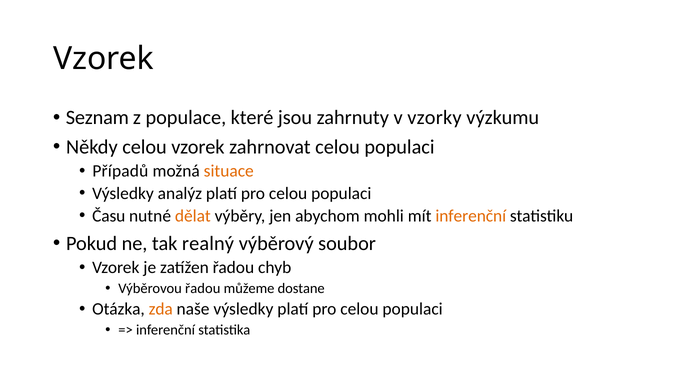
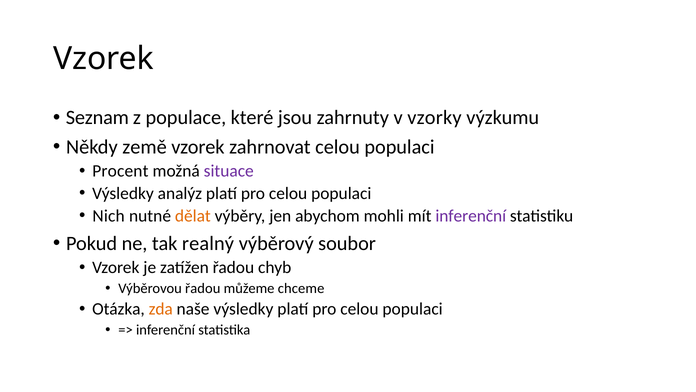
Někdy celou: celou -> země (144, 147)
Případů: Případů -> Procent (120, 171)
situace colour: orange -> purple (229, 171)
Času: Času -> Nich (109, 216)
inferenční colour: orange -> purple (471, 216)
dostane: dostane -> chceme (301, 288)
